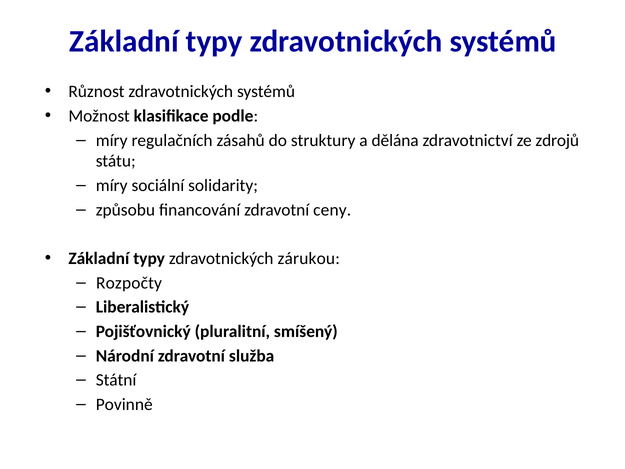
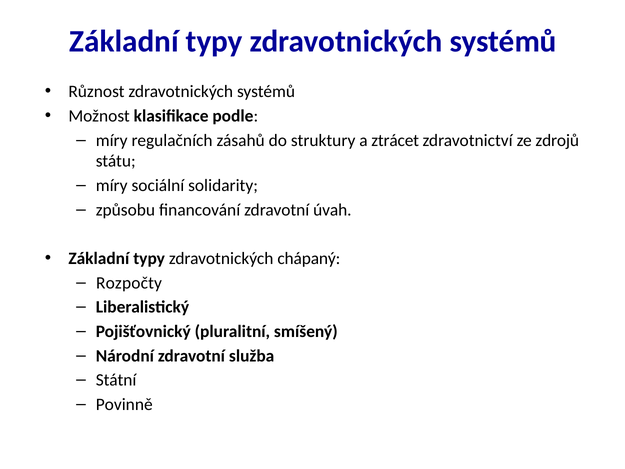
dělána: dělána -> ztrácet (395, 140)
ceny: ceny -> úvah (332, 210)
zárukou: zárukou -> chápaný (309, 258)
